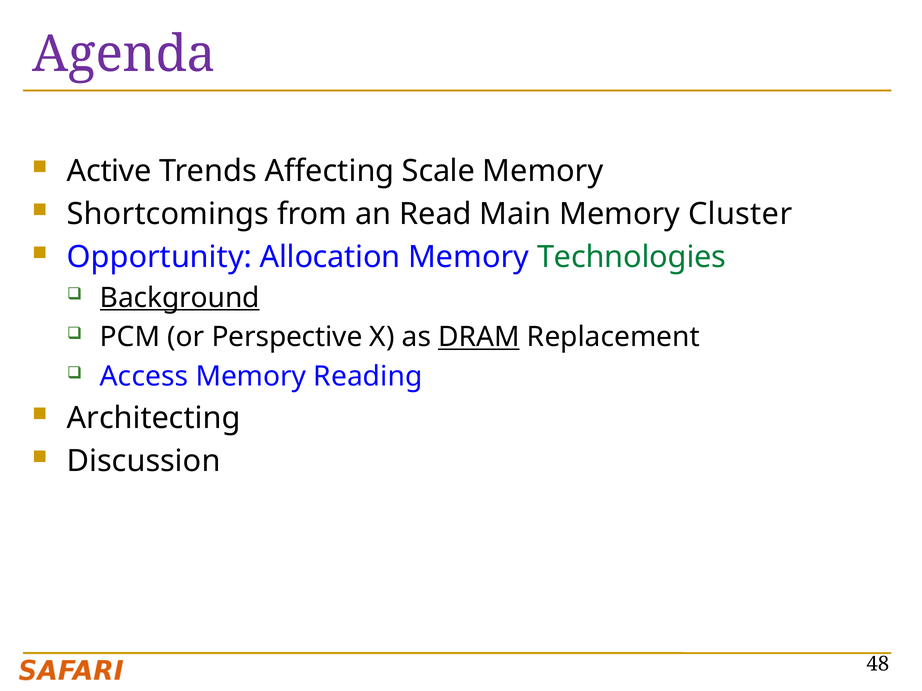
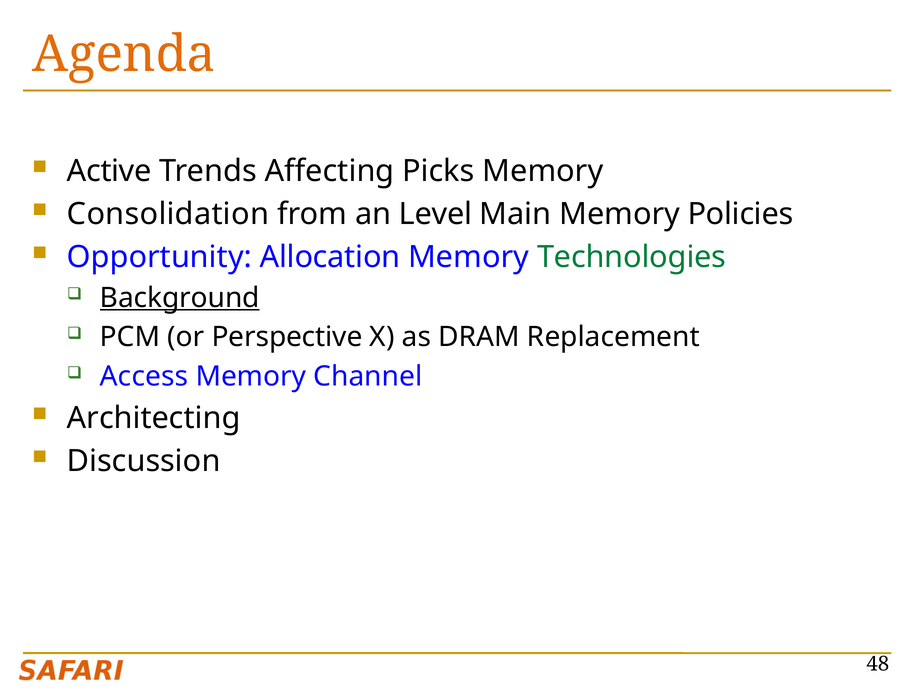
Agenda colour: purple -> orange (124, 54)
Scale: Scale -> Picks (438, 171)
Shortcomings: Shortcomings -> Consolidation (168, 214)
Read: Read -> Level (436, 214)
Cluster: Cluster -> Policies (741, 214)
DRAM underline: present -> none (479, 337)
Reading: Reading -> Channel (368, 377)
